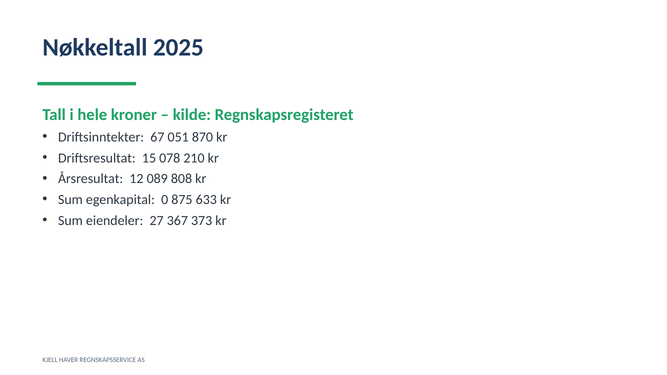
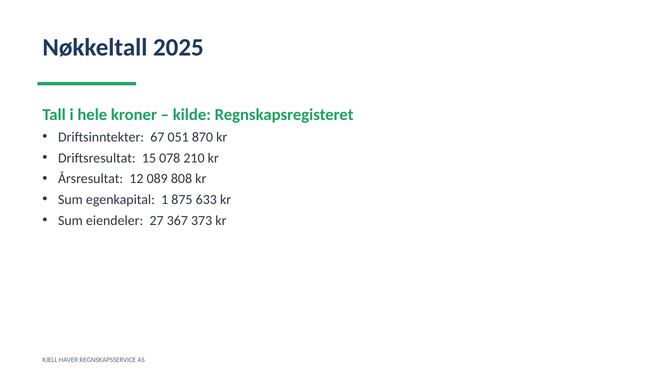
0: 0 -> 1 (165, 200)
